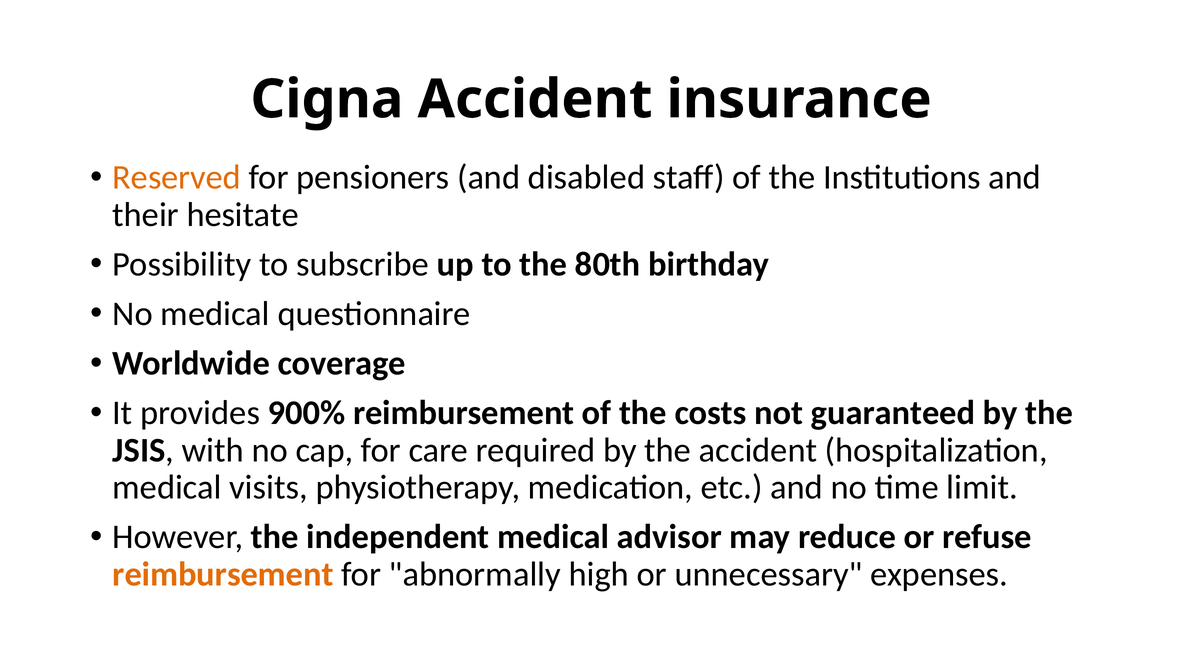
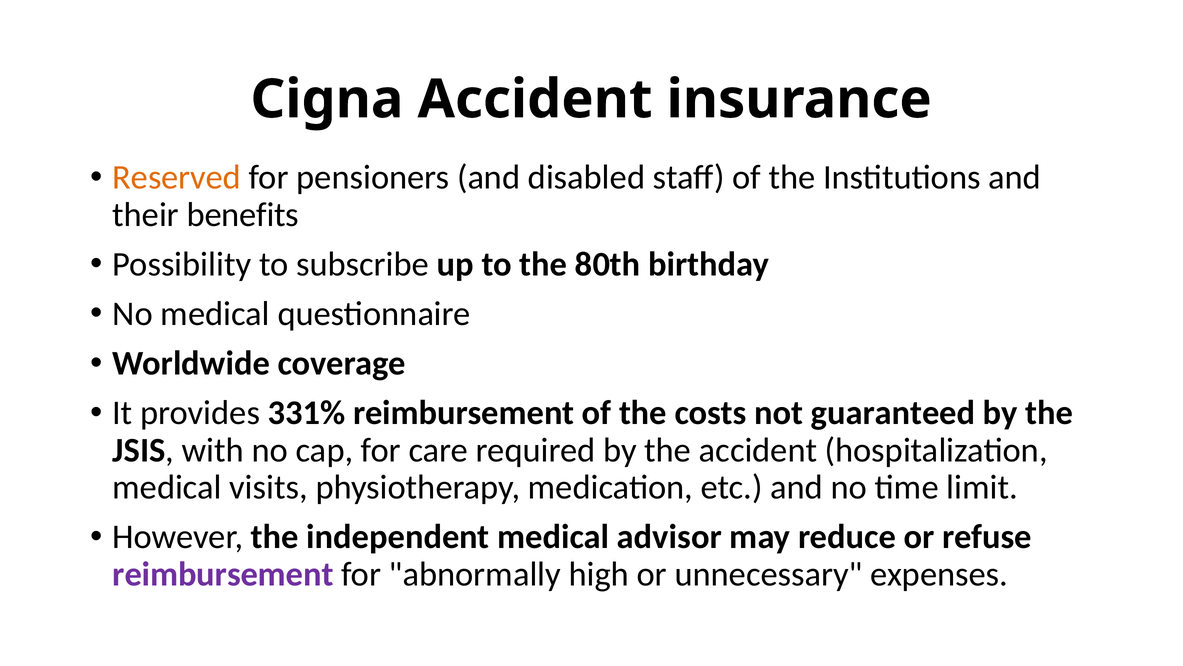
hesitate: hesitate -> benefits (243, 215)
900%: 900% -> 331% (307, 413)
reimbursement colour: orange -> purple (223, 574)
